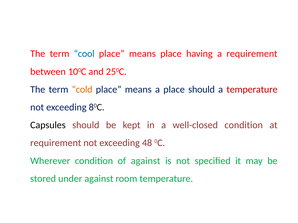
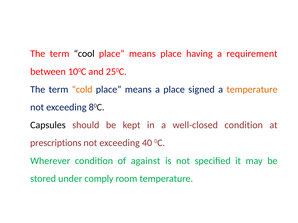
cool colour: blue -> black (84, 54)
place should: should -> signed (201, 90)
temperature colour: red -> orange (252, 90)
requirement: requirement -> prescriptions (56, 143)
48: 48 -> 40 (147, 143)
under against: against -> comply (99, 179)
